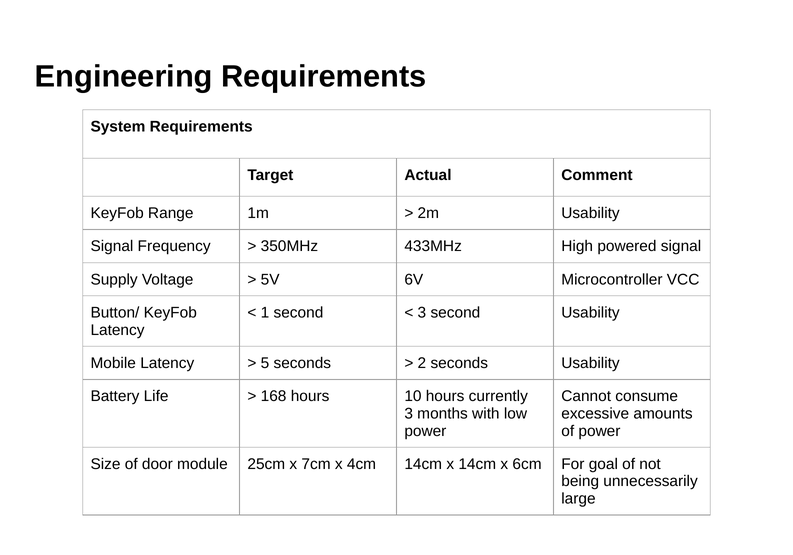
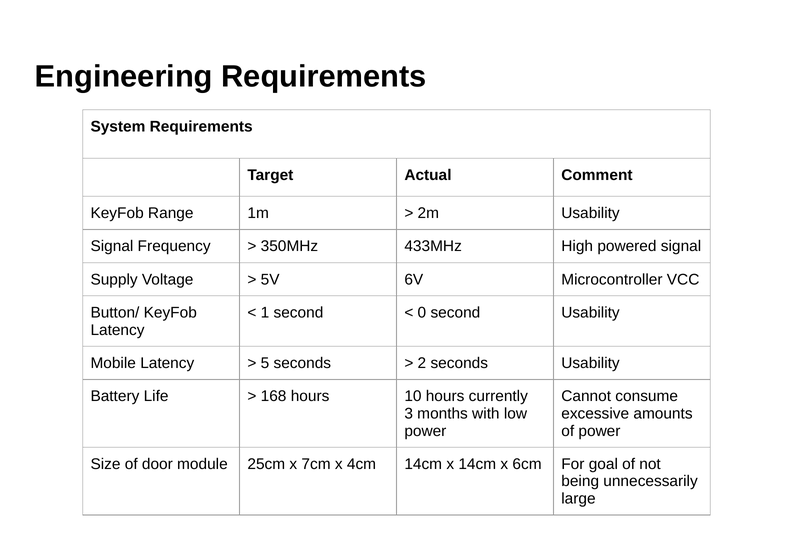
3: 3 -> 0 (422, 313)
